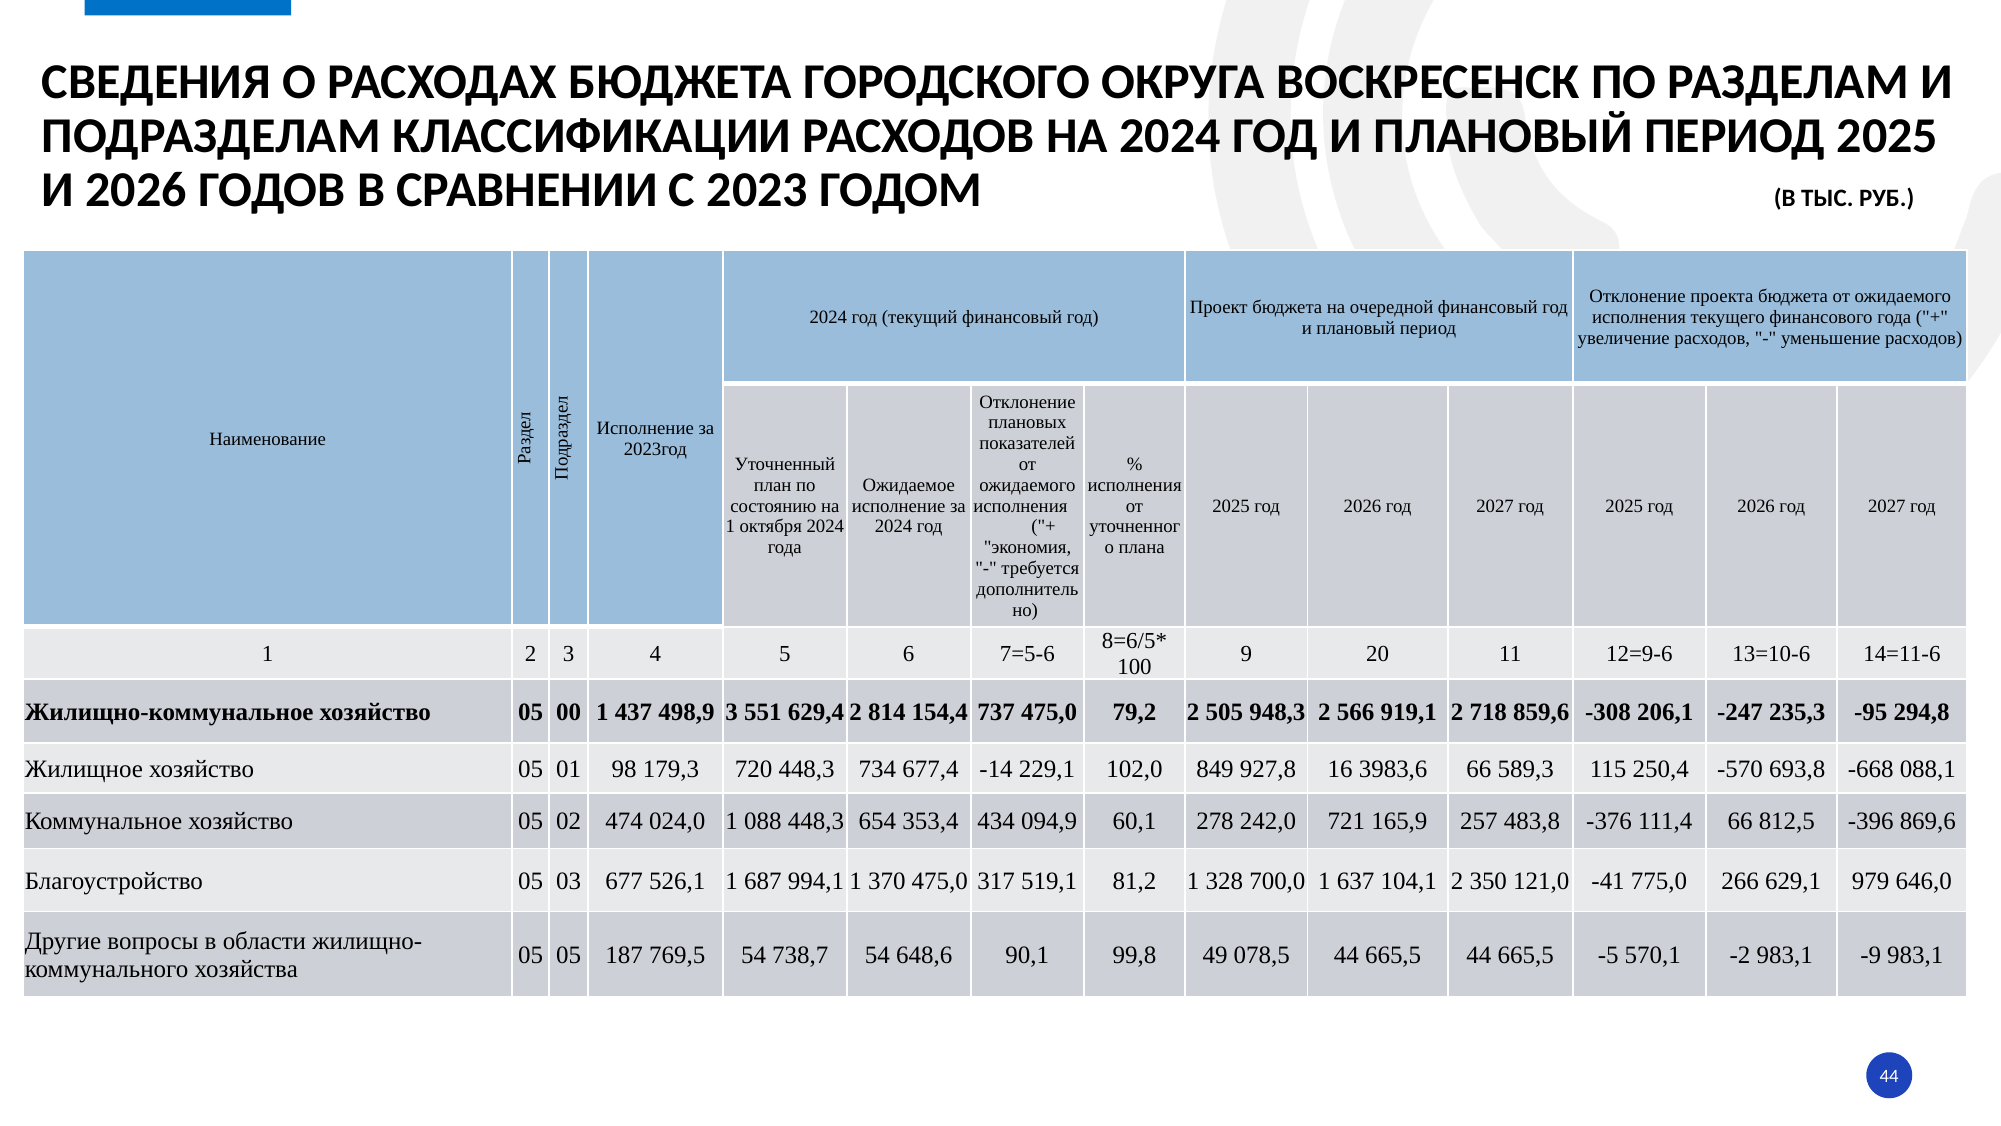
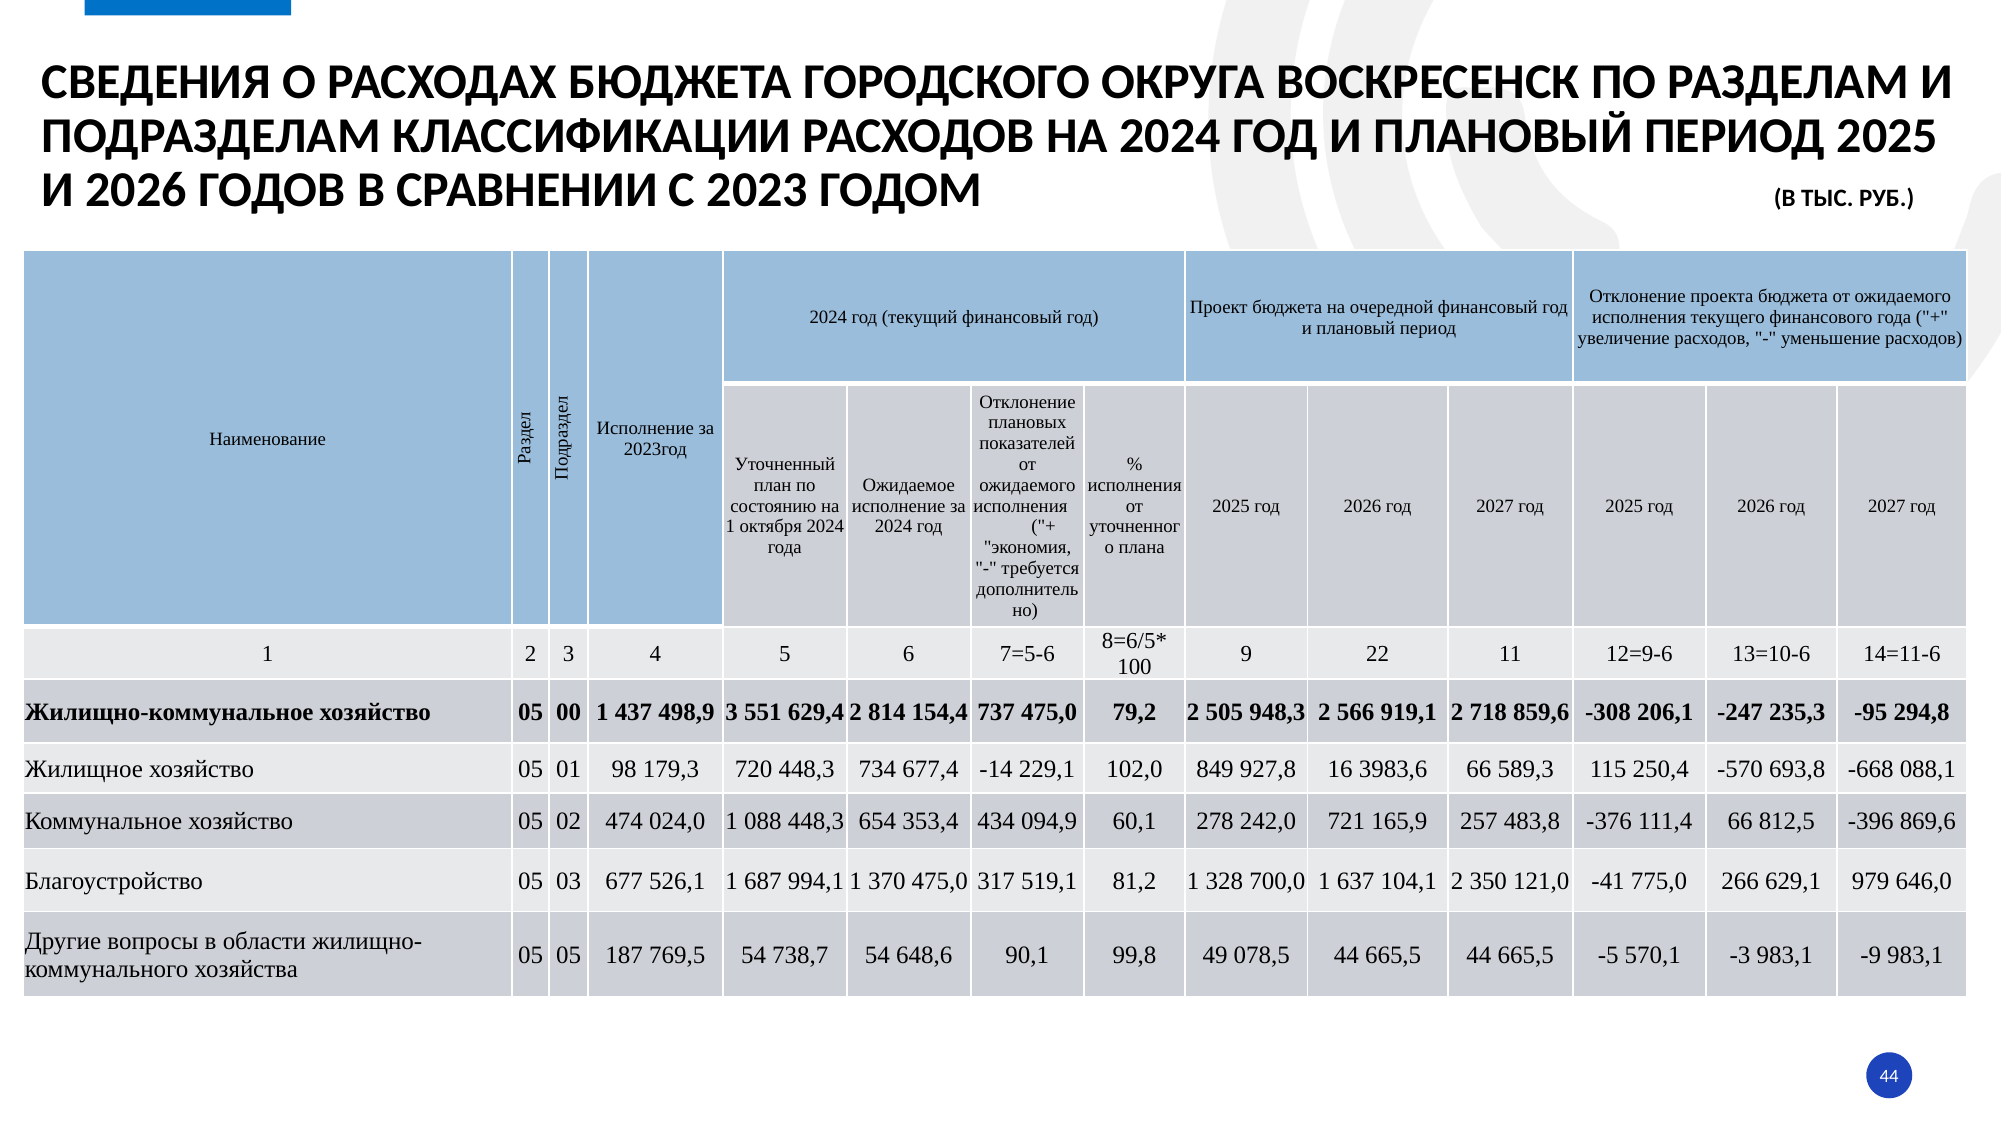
20: 20 -> 22 (1378, 654)
-2: -2 -> -3 (1740, 955)
